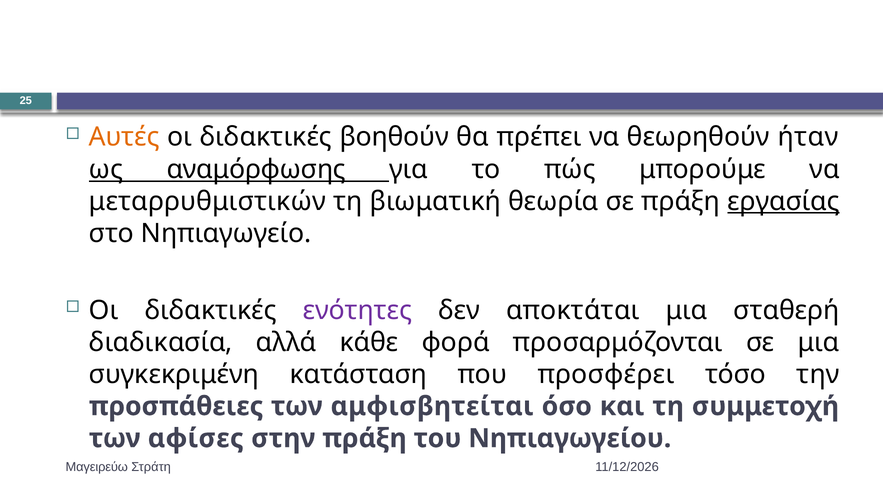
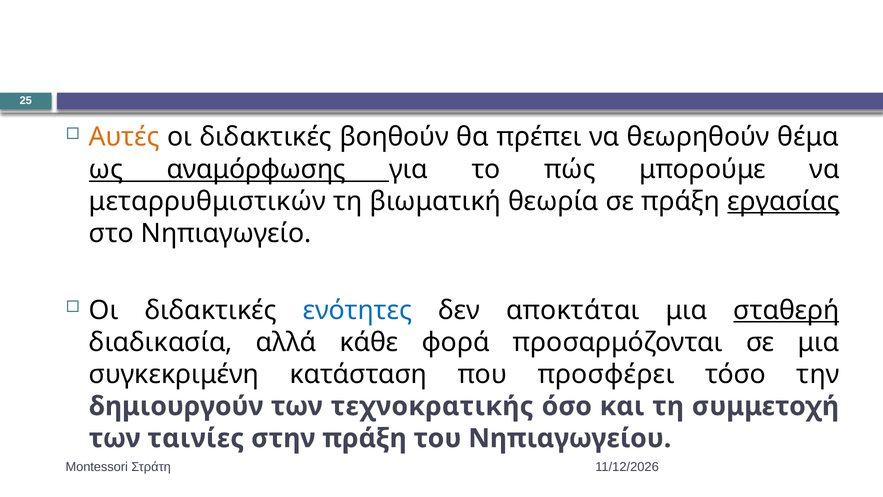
ήταν: ήταν -> θέμα (808, 137)
ενότητες colour: purple -> blue (357, 310)
σταθερή underline: none -> present (786, 310)
προσπάθειες: προσπάθειες -> δημιουργούν (176, 406)
αμφισβητείται: αμφισβητείται -> τεχνοκρατικής (432, 406)
αφίσες: αφίσες -> ταινίες (196, 438)
Μαγειρεύω: Μαγειρεύω -> Montessori (97, 467)
